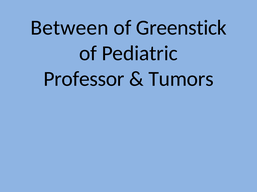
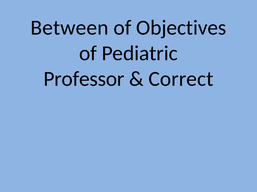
Greenstick: Greenstick -> Objectives (181, 28)
Tumors: Tumors -> Correct (181, 79)
